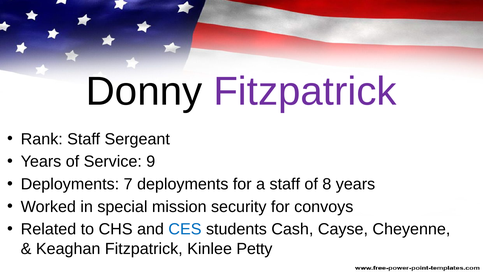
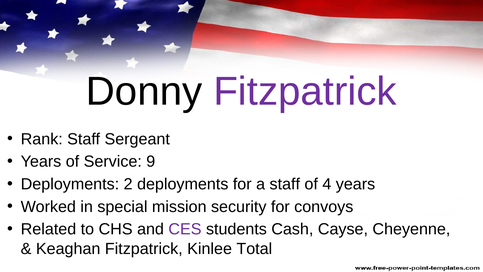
7: 7 -> 2 (128, 184)
8: 8 -> 4 (327, 184)
CES colour: blue -> purple (185, 229)
Petty: Petty -> Total (254, 248)
